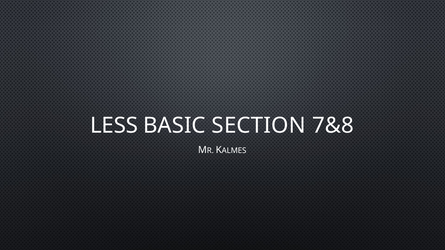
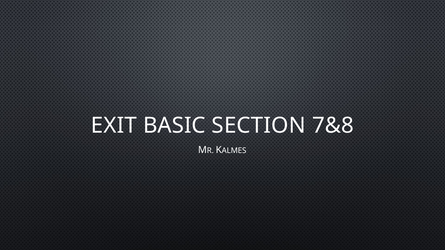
LESS: LESS -> EXIT (114, 126)
